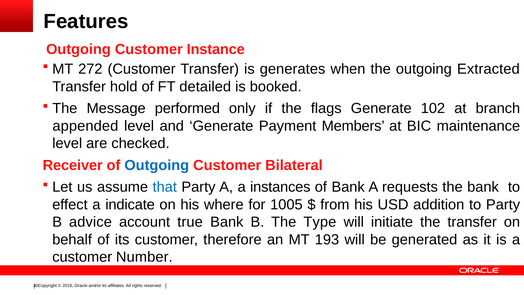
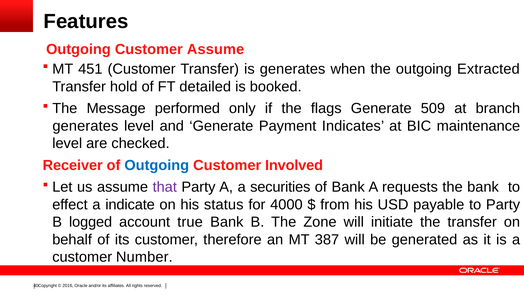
Customer Instance: Instance -> Assume (216, 49)
272: 272 -> 451 (90, 69)
102: 102 -> 509 (433, 108)
appended: appended -> generates (85, 126)
Members: Members -> Indicates (353, 126)
Bilateral: Bilateral -> Involved (294, 165)
that colour: blue -> purple (165, 187)
instances: instances -> securities (280, 187)
where: where -> status (224, 204)
1005: 1005 -> 4000 (286, 204)
addition: addition -> payable (439, 204)
advice: advice -> logged (91, 222)
Type: Type -> Zone (320, 222)
193: 193 -> 387 (327, 239)
